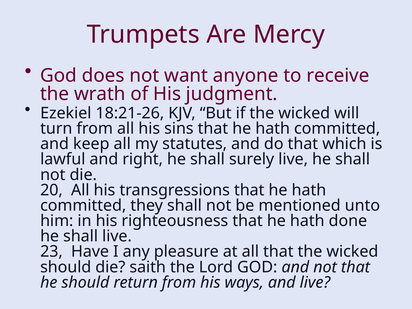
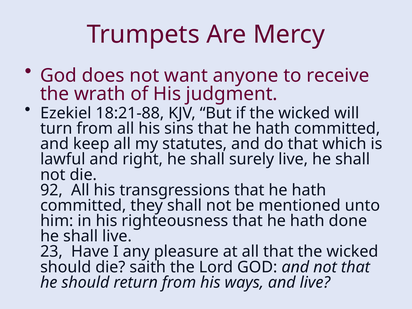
18:21-26: 18:21-26 -> 18:21-88 (130, 113)
20: 20 -> 92 (51, 190)
